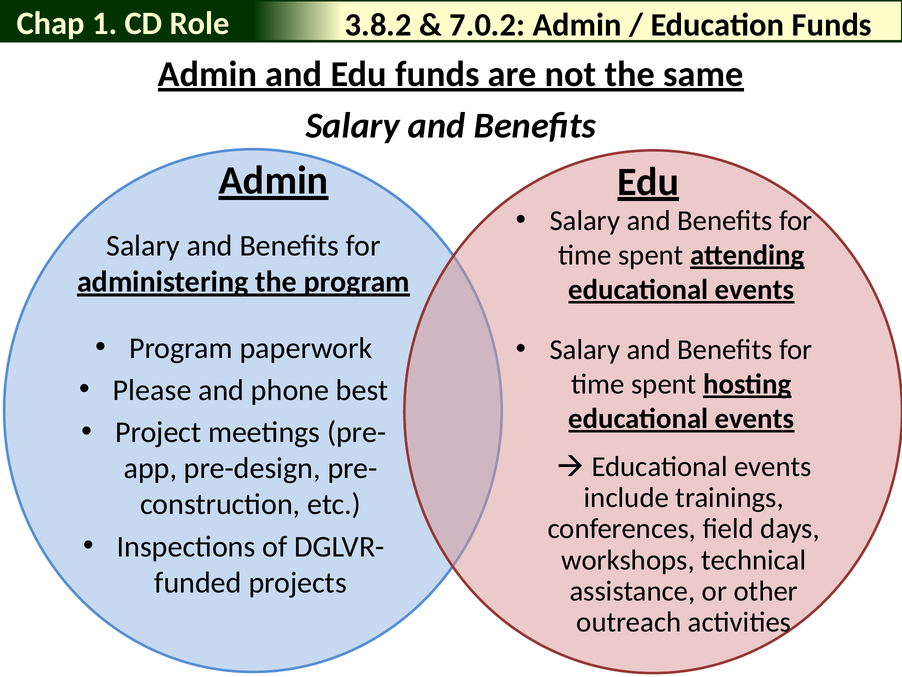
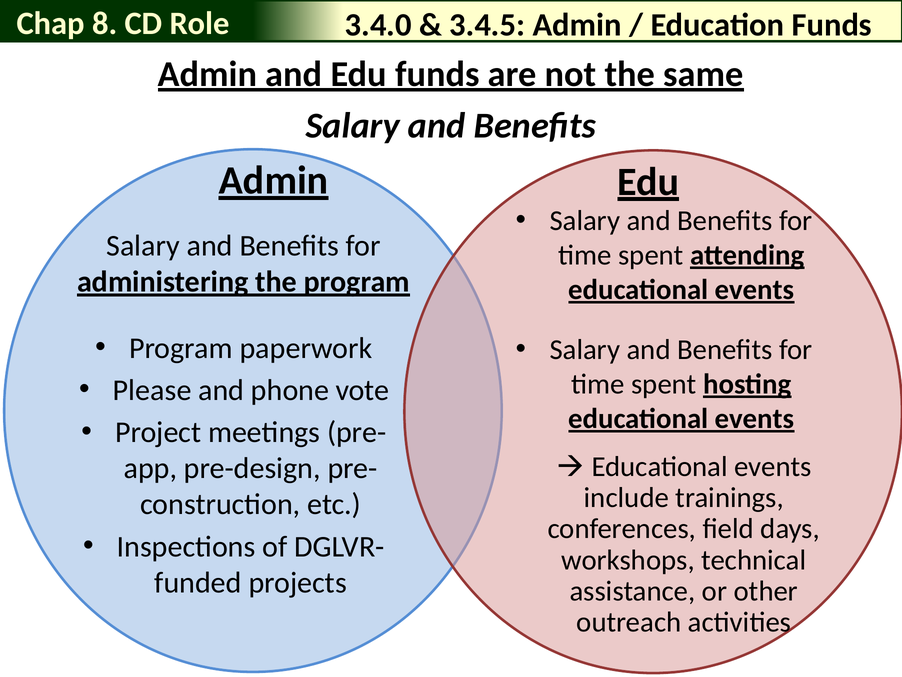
1: 1 -> 8 (105, 24)
3.8.2: 3.8.2 -> 3.4.0 (378, 25)
7.0.2: 7.0.2 -> 3.4.5 (487, 25)
best: best -> vote (362, 390)
